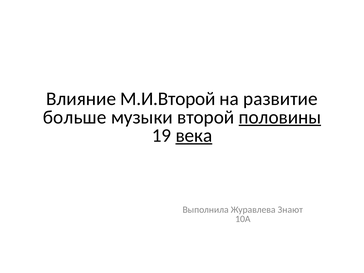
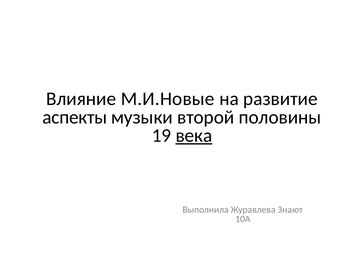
М.И.Второй: М.И.Второй -> М.И.Новые (168, 99)
больше: больше -> аспекты (75, 117)
половины underline: present -> none (280, 117)
